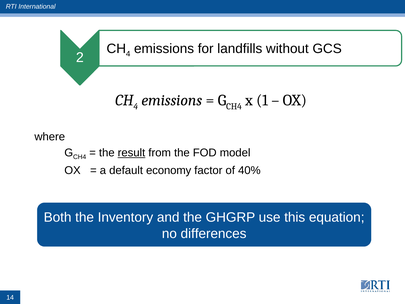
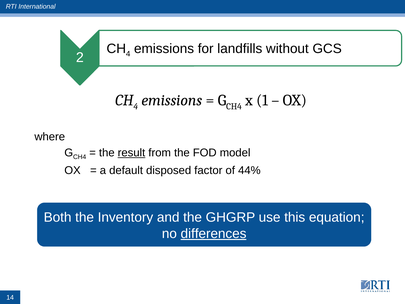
economy: economy -> disposed (169, 170)
40%: 40% -> 44% (249, 170)
differences underline: none -> present (214, 233)
